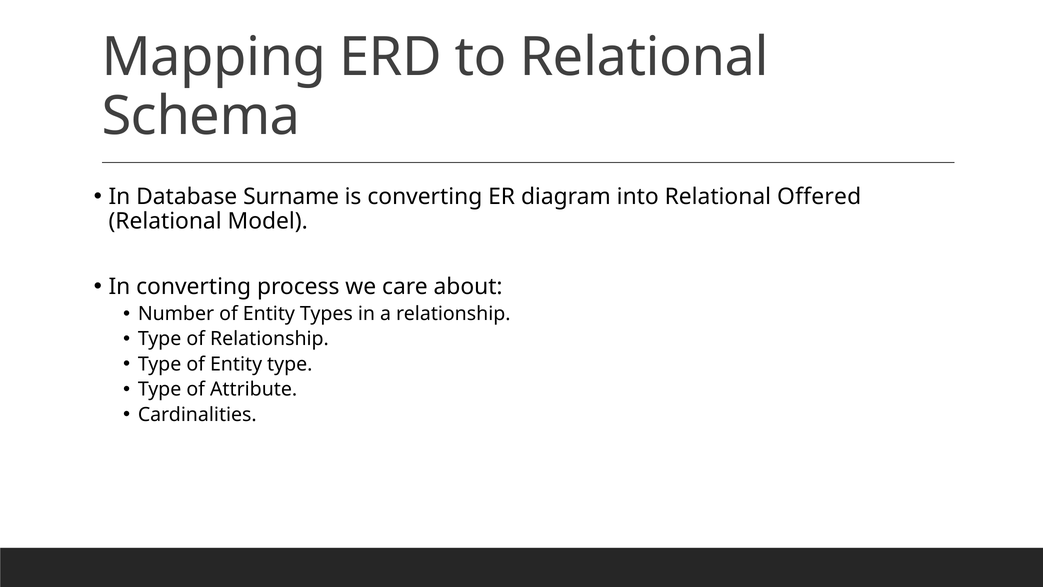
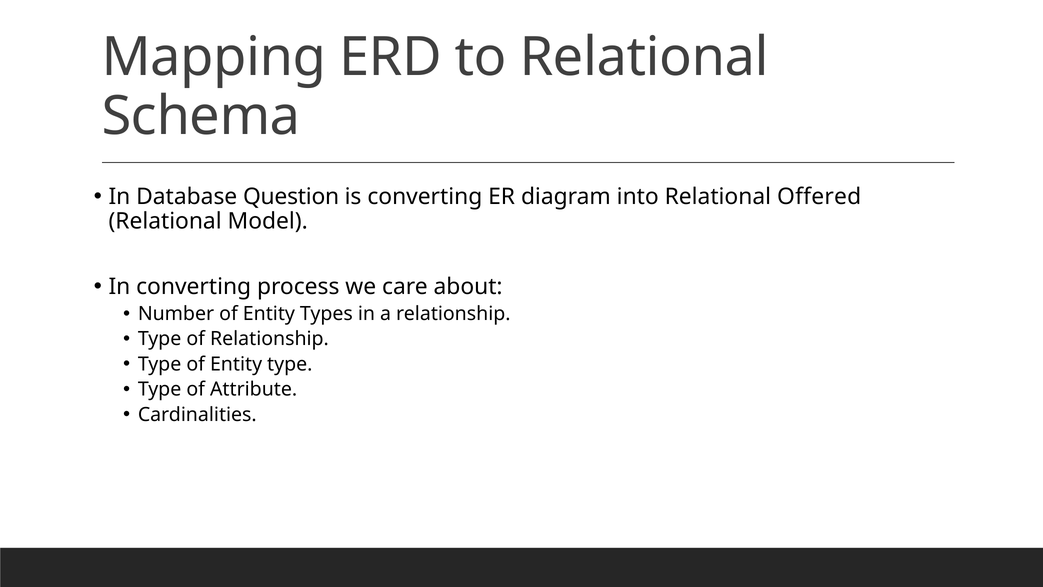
Surname: Surname -> Question (291, 196)
